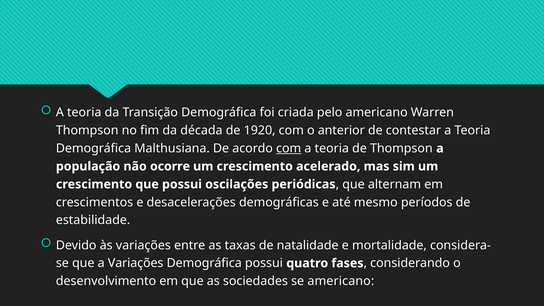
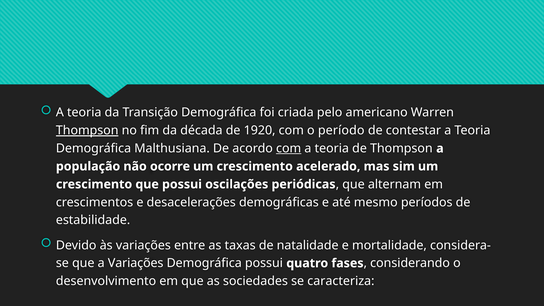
Thompson underline: none -> present (87, 130)
anterior: anterior -> período (341, 130)
se americano: americano -> caracteriza (341, 281)
